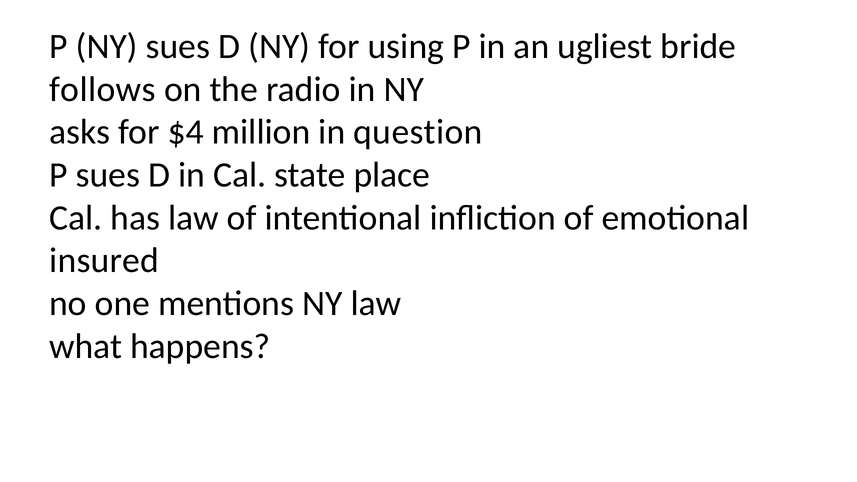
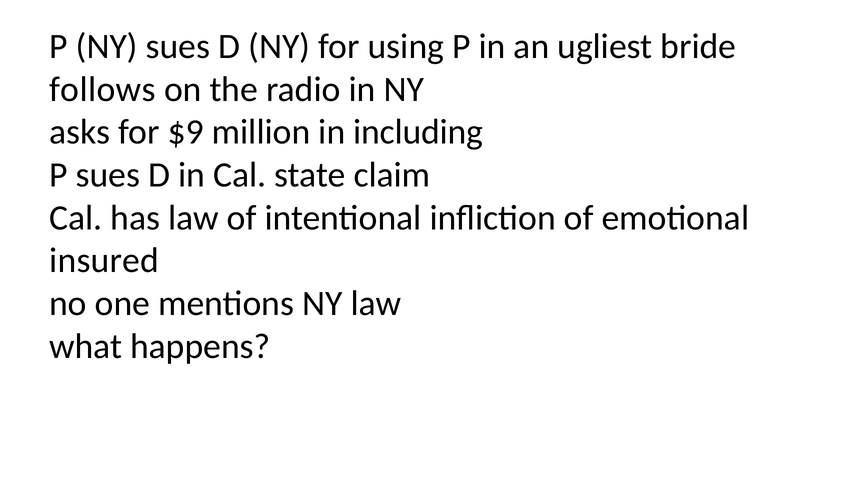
$4: $4 -> $9 (186, 132)
question: question -> including (418, 132)
place: place -> claim (392, 175)
